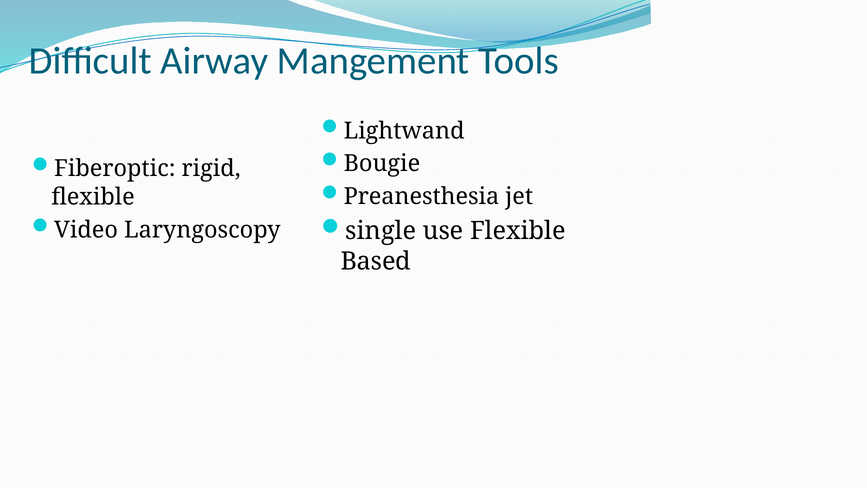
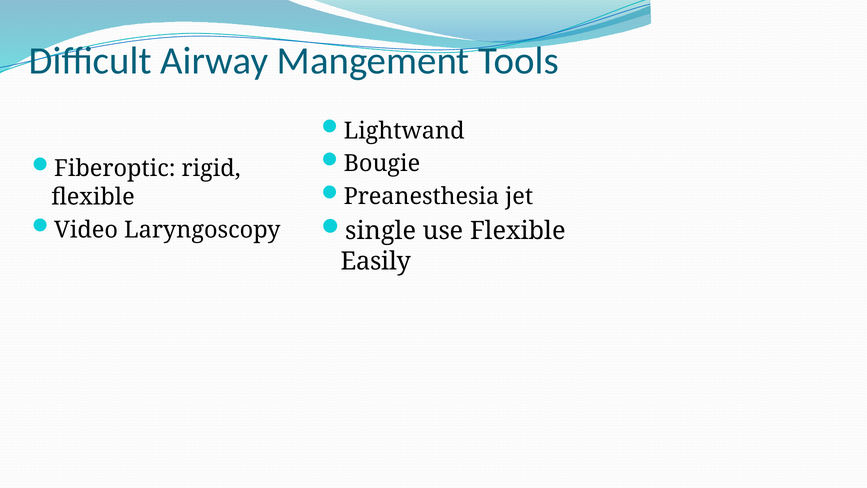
Based: Based -> Easily (376, 261)
